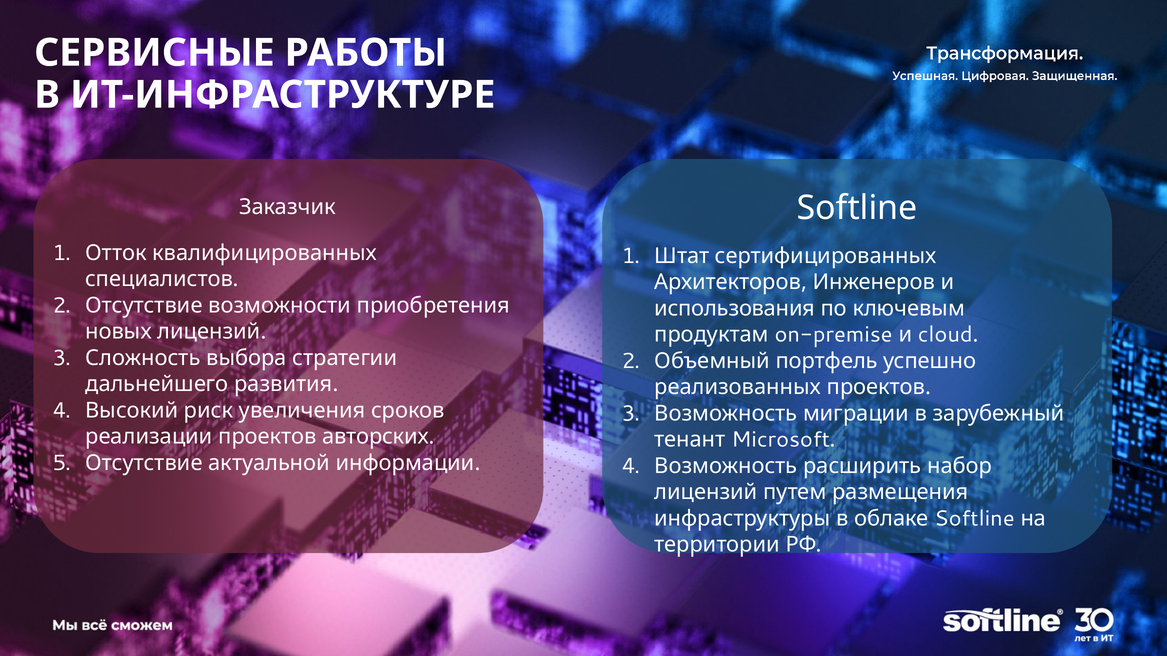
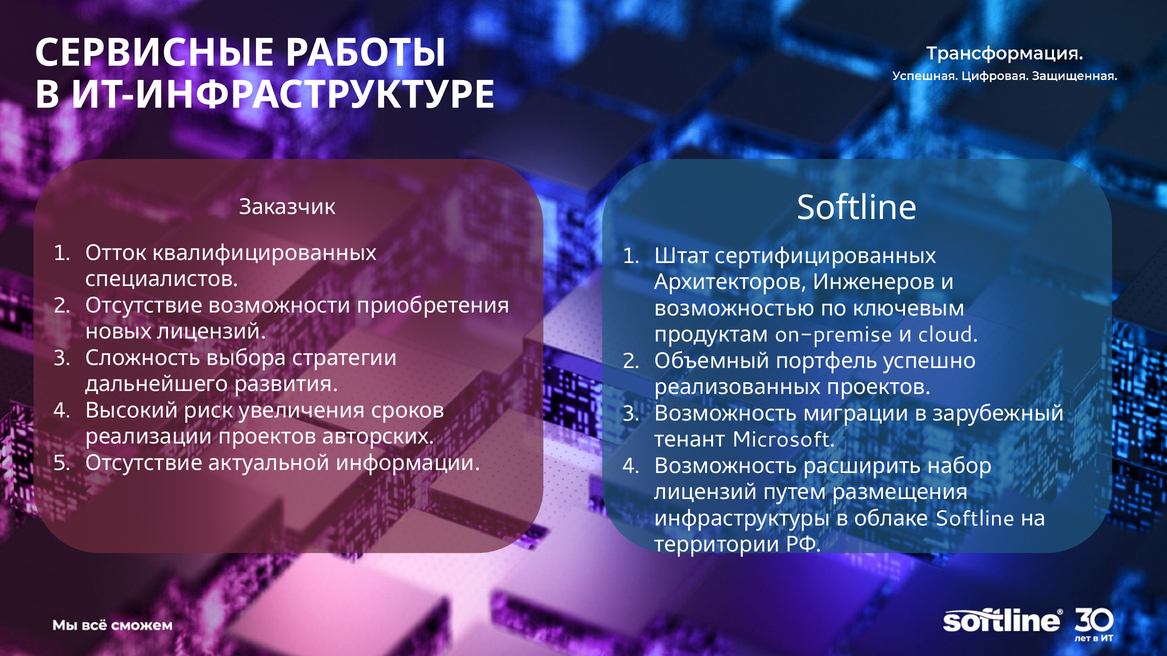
использования: использования -> возможностью (735, 309)
